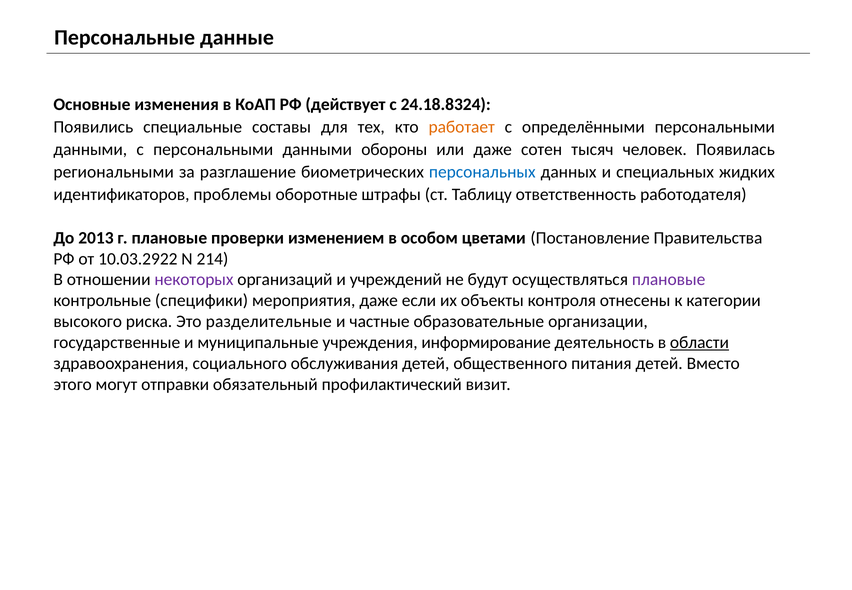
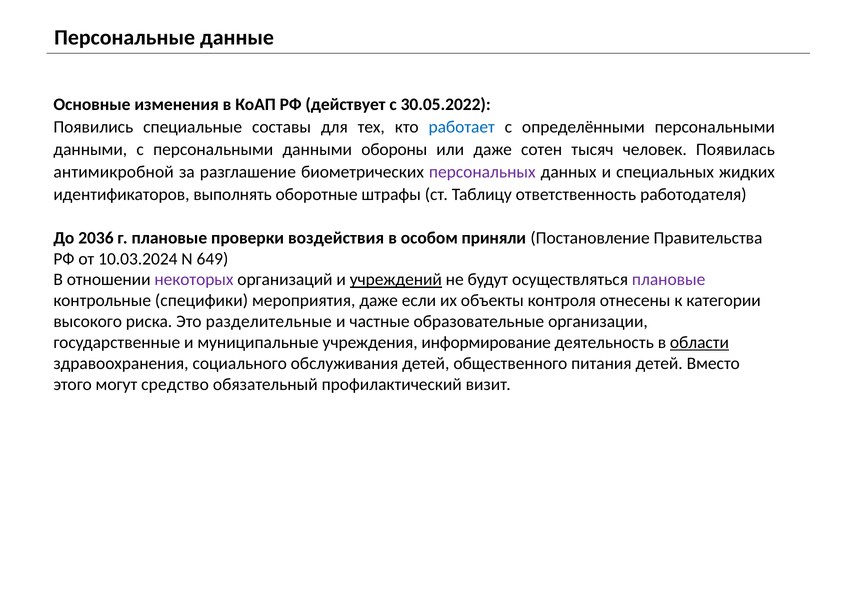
24.18.8324: 24.18.8324 -> 30.05.2022 (446, 105)
работает colour: orange -> blue (462, 127)
региональными: региональными -> антимикробной (114, 172)
персональных colour: blue -> purple (482, 172)
проблемы: проблемы -> выполнять (233, 194)
2013: 2013 -> 2036 (96, 238)
изменением: изменением -> воздействия (336, 238)
цветами: цветами -> приняли (494, 238)
10.03.2922: 10.03.2922 -> 10.03.2024 (138, 259)
214: 214 -> 649 (212, 259)
учреждений underline: none -> present (396, 280)
отправки: отправки -> средство (175, 384)
